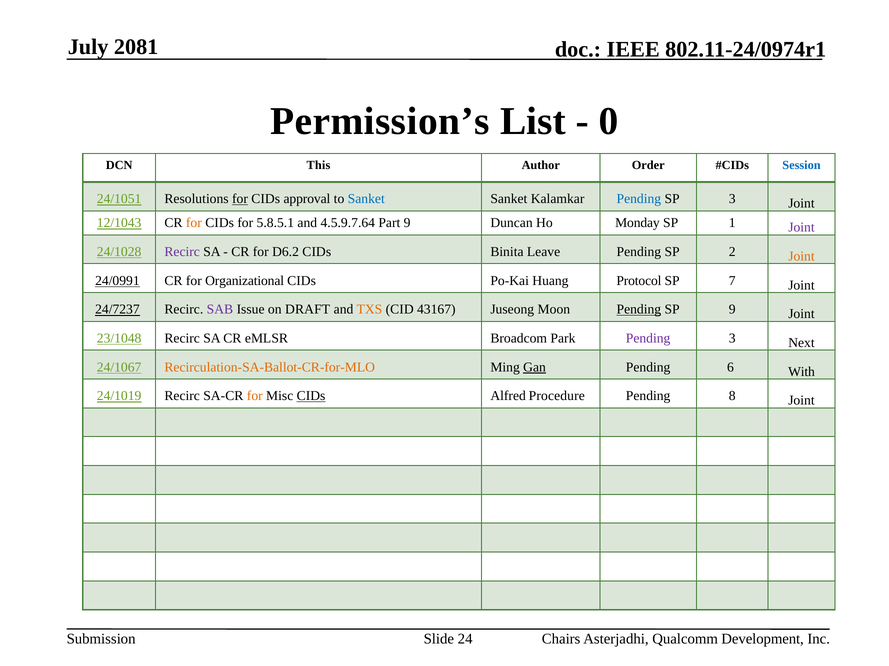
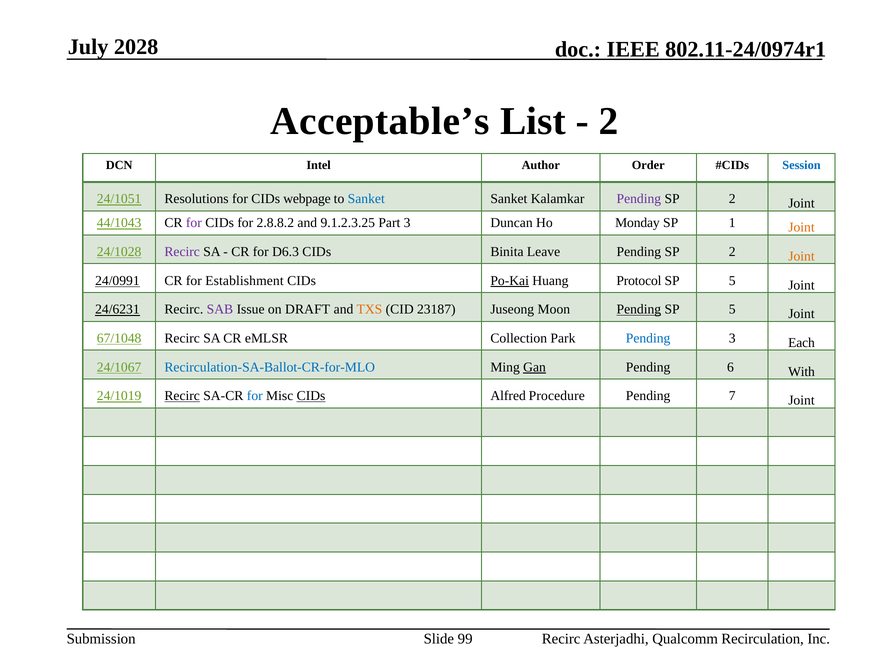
2081: 2081 -> 2028 (136, 47)
Permission’s: Permission’s -> Acceptable’s (380, 121)
0: 0 -> 2 (609, 121)
This: This -> Intel (319, 165)
for underline: present -> none (240, 199)
approval: approval -> webpage (307, 199)
Pending colour: blue -> purple (639, 199)
3: 3 -> 2 (732, 199)
12/1043: 12/1043 -> 44/1043 (119, 223)
for colour: orange -> purple (194, 223)
5.8.5.1: 5.8.5.1 -> 2.8.8.2 (275, 223)
4.5.9.7.64: 4.5.9.7.64 -> 9.1.2.3.25 (348, 223)
Part 9: 9 -> 3 (407, 223)
Joint colour: purple -> orange (801, 228)
D6.2: D6.2 -> D6.3 (286, 252)
Organizational: Organizational -> Establishment (244, 281)
Po-Kai underline: none -> present (510, 281)
7: 7 -> 5 (732, 281)
24/7237: 24/7237 -> 24/6231 (117, 310)
43167: 43167 -> 23187 (436, 310)
9: 9 -> 5 (732, 310)
23/1048: 23/1048 -> 67/1048 (119, 339)
Broadcom: Broadcom -> Collection (519, 339)
Pending colour: purple -> blue (648, 339)
Next: Next -> Each (802, 343)
Recirculation-SA-Ballot-CR-for-MLO colour: orange -> blue (270, 368)
Recirc underline: none -> present (182, 396)
for colour: orange -> blue (255, 396)
8: 8 -> 7 (732, 396)
24: 24 -> 99 (465, 639)
Chairs: Chairs -> Recirc (561, 639)
Development: Development -> Recirculation (763, 639)
